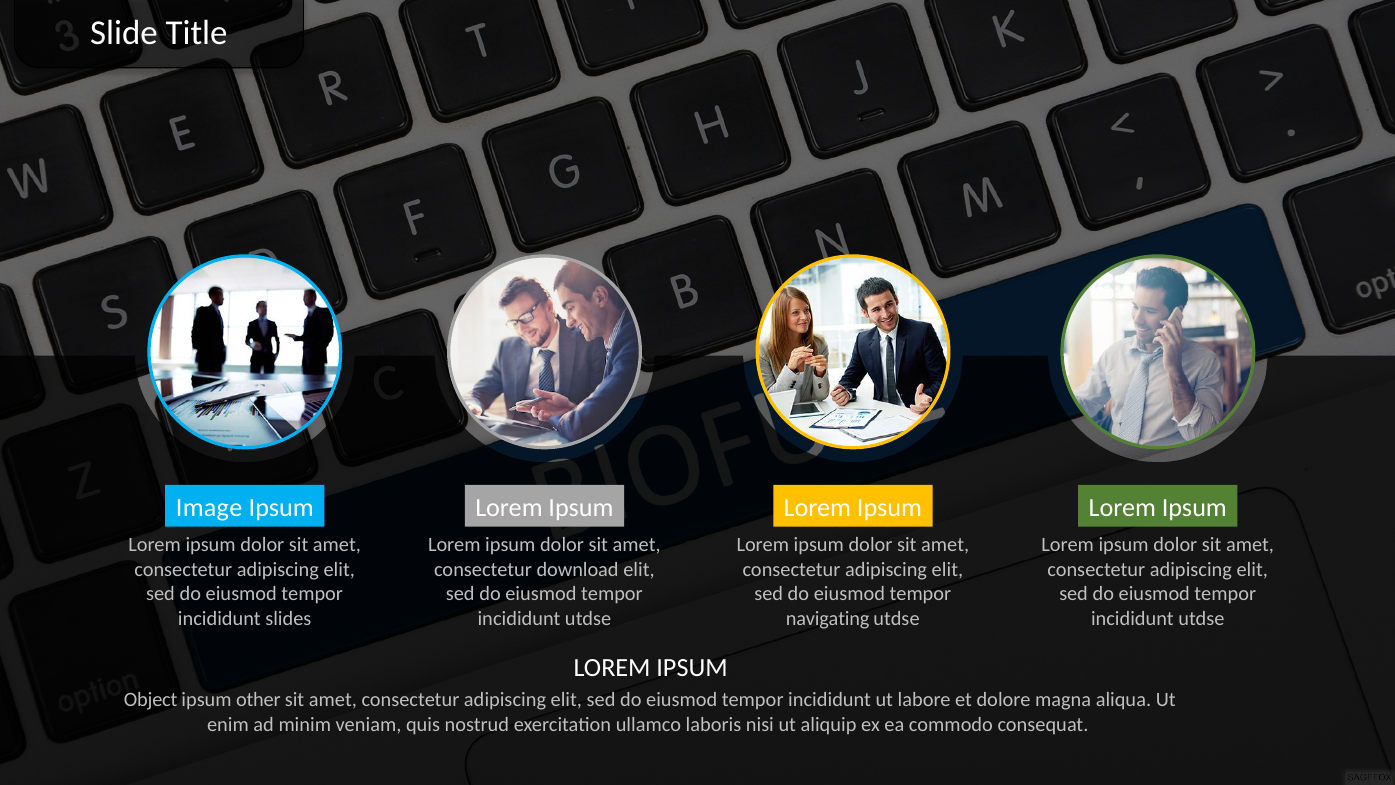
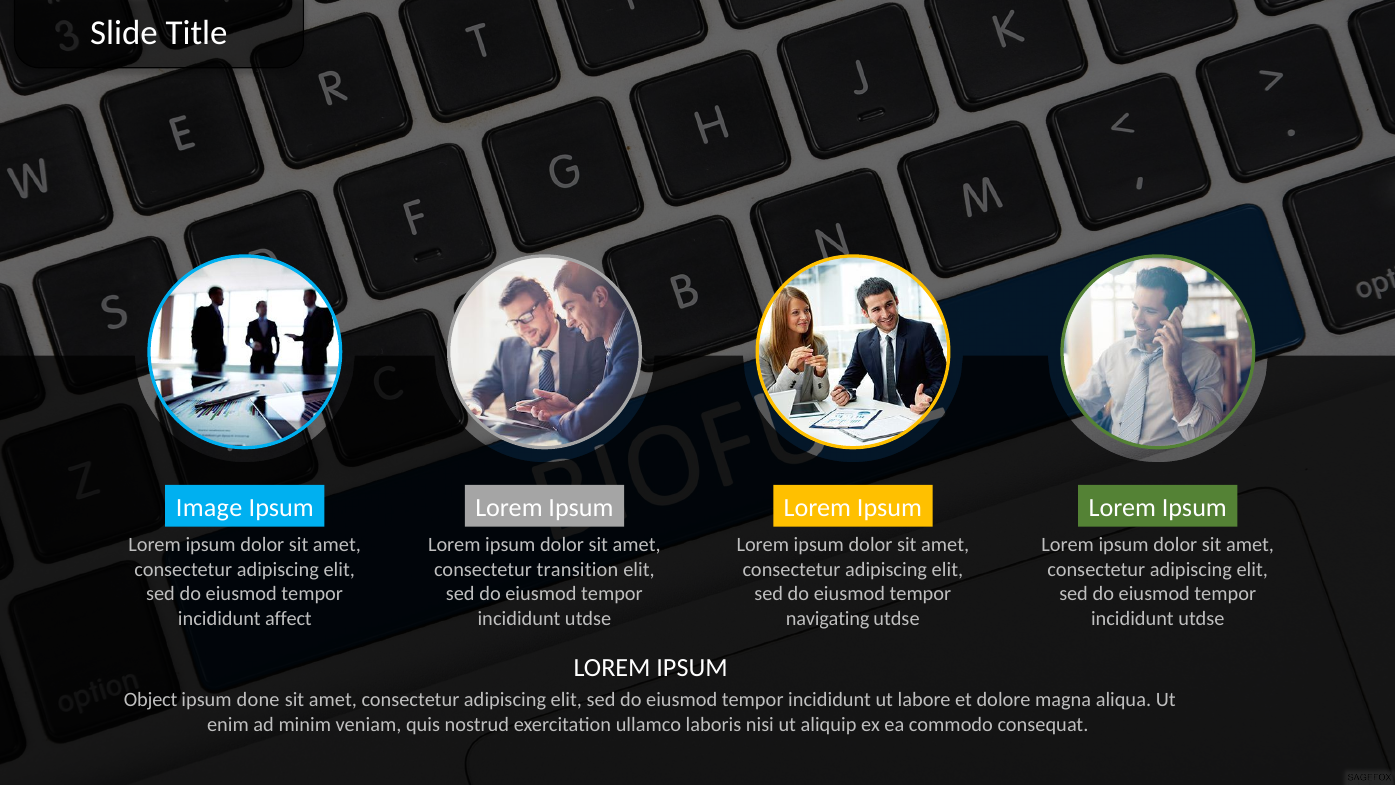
download: download -> transition (577, 569)
slides: slides -> affect (288, 618)
other: other -> done (258, 700)
